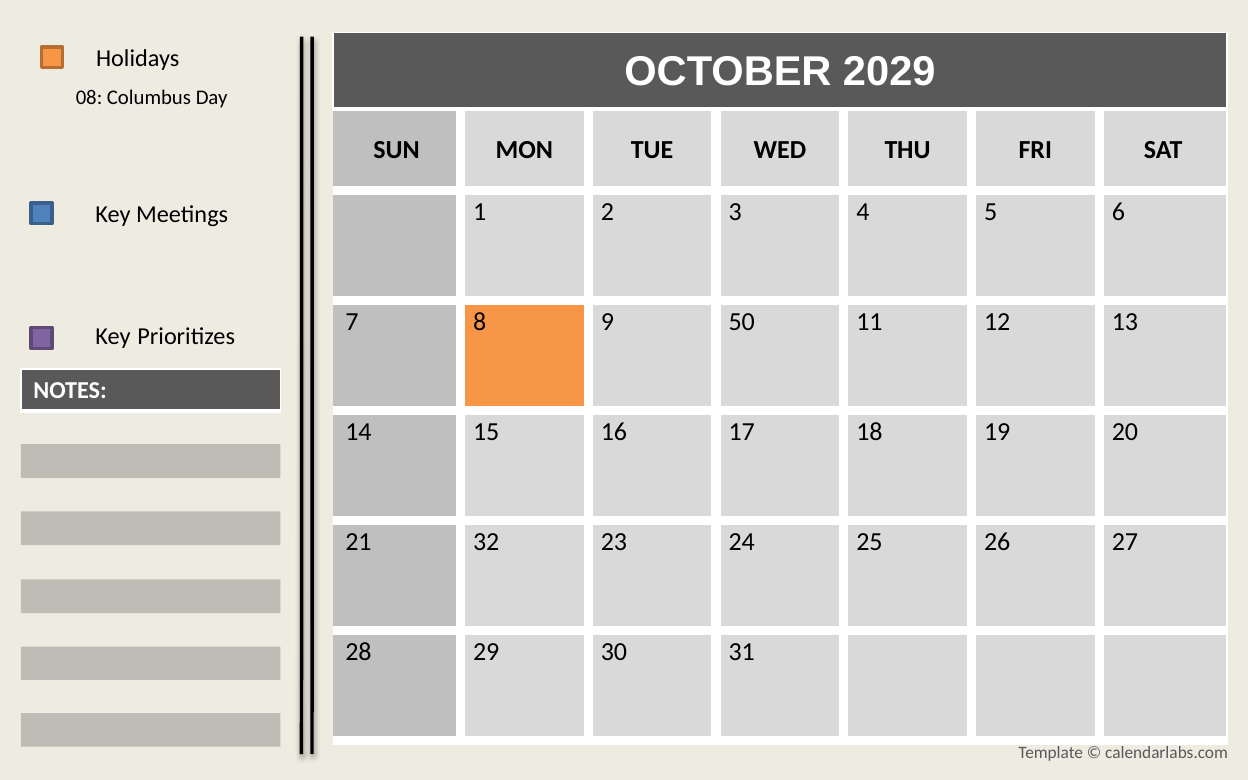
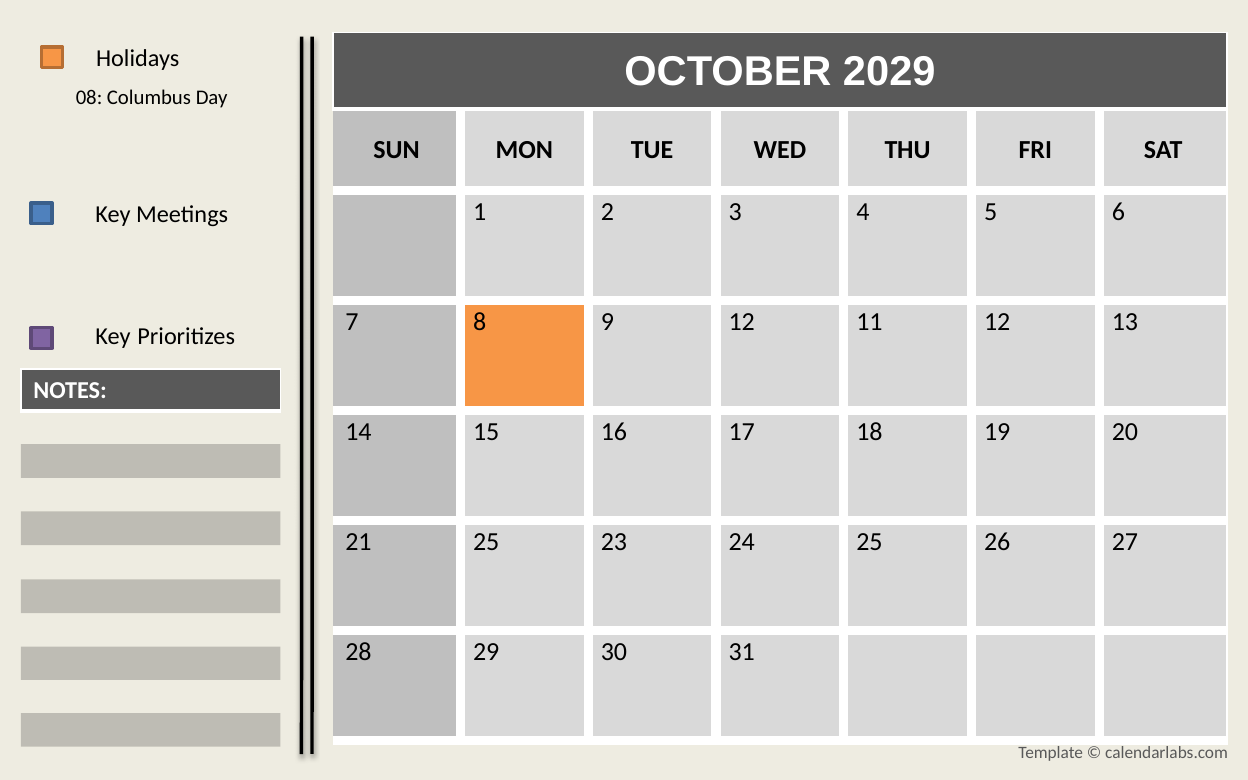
9 50: 50 -> 12 (742, 322)
21 32: 32 -> 25 (486, 542)
